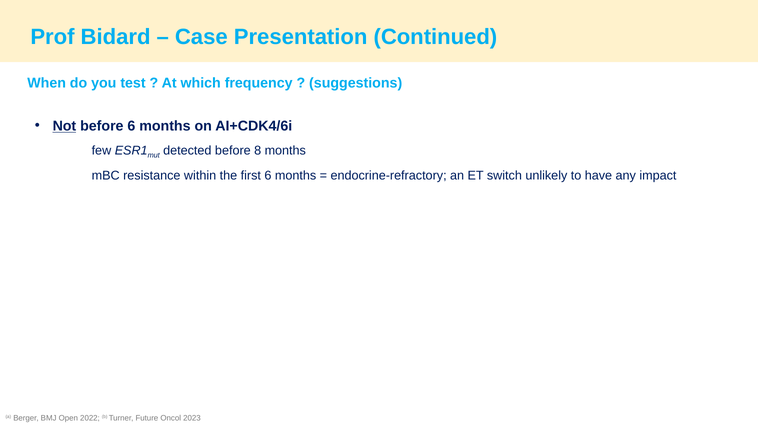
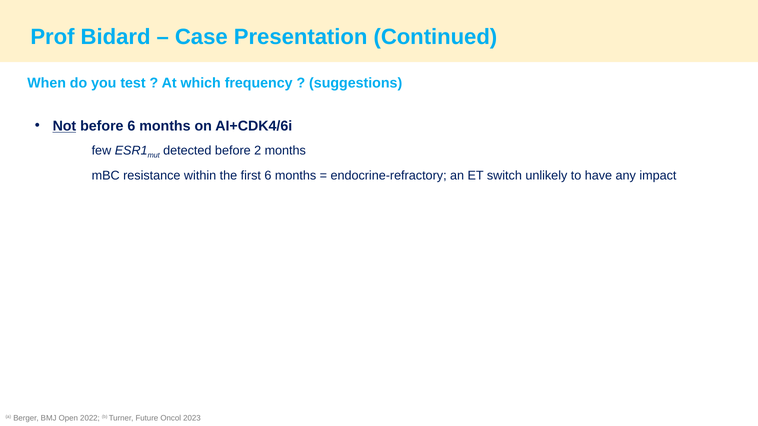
8: 8 -> 2 (258, 151)
